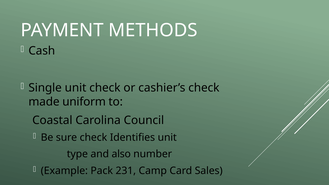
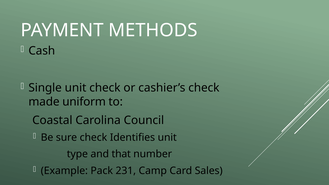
also: also -> that (121, 154)
